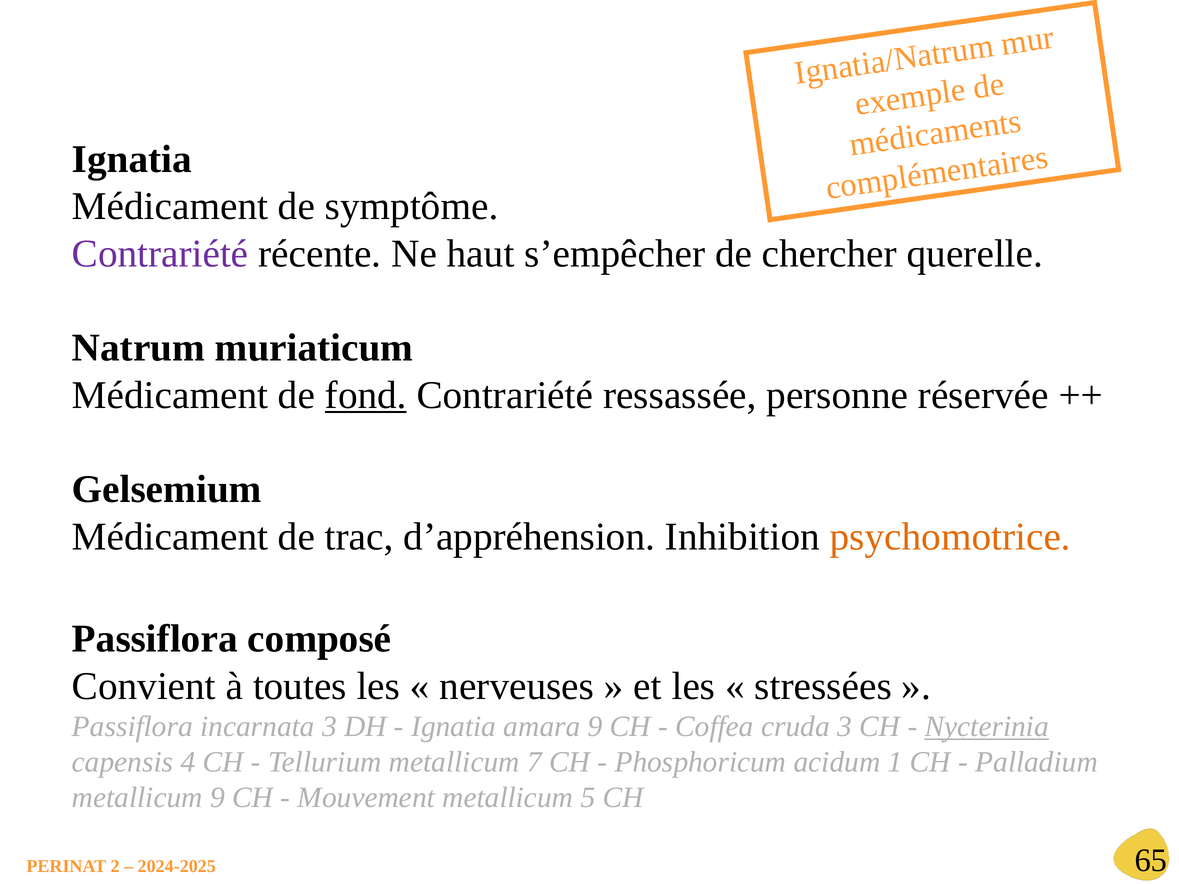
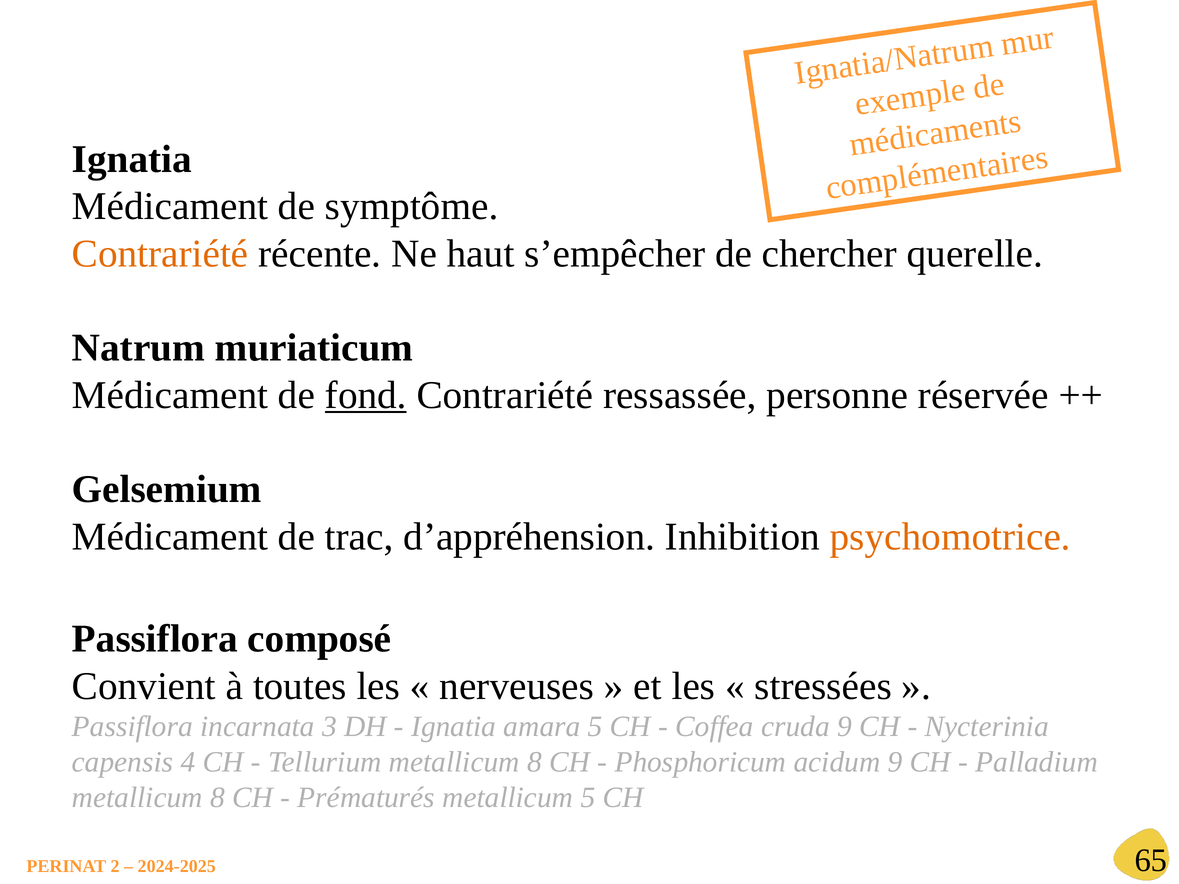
Contrariété colour: purple -> orange (160, 254)
amara 9: 9 -> 5 (595, 727)
cruda 3: 3 -> 9 (844, 727)
Nycterinia underline: present -> none (987, 727)
Tellurium metallicum 7: 7 -> 8 (534, 762)
acidum 1: 1 -> 9 (895, 762)
9: 9 -> 8 (217, 798)
Mouvement: Mouvement -> Prématurés (366, 798)
